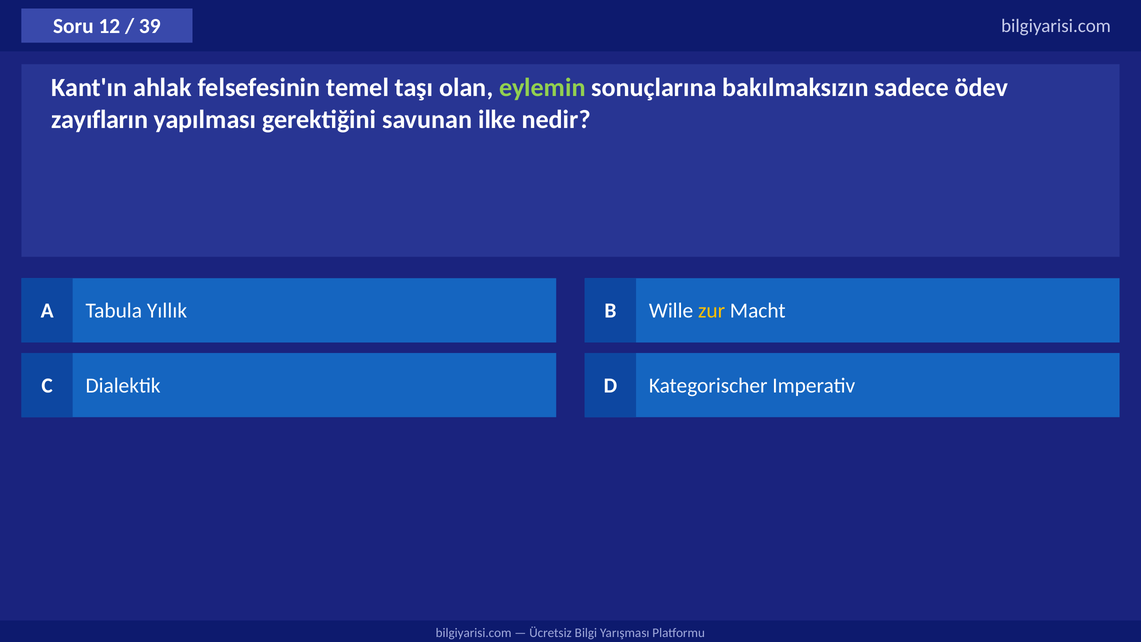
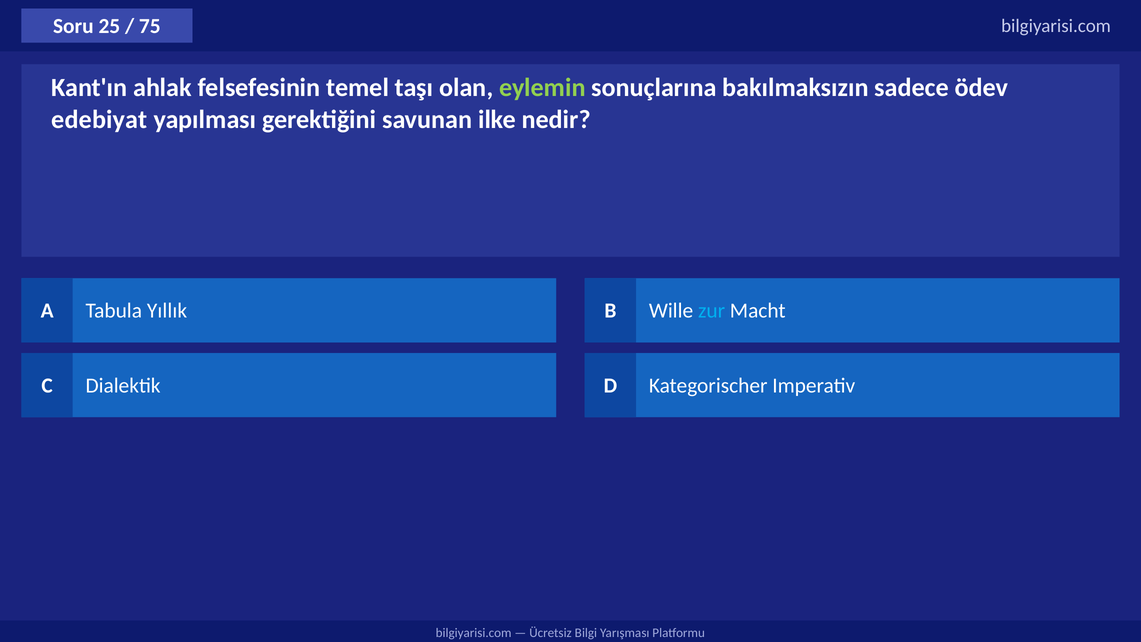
12: 12 -> 25 (109, 26)
39: 39 -> 75 (150, 26)
zayıfların: zayıfların -> edebiyat (99, 120)
zur colour: yellow -> light blue (712, 311)
